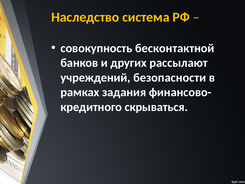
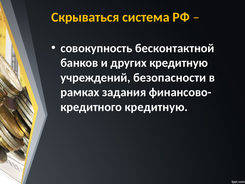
Наследство: Наследство -> Скрываться (85, 17)
других рассылают: рассылают -> кредитную (179, 63)
скрываться: скрываться -> кредитную (156, 107)
